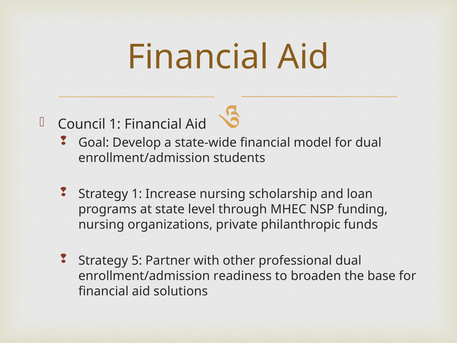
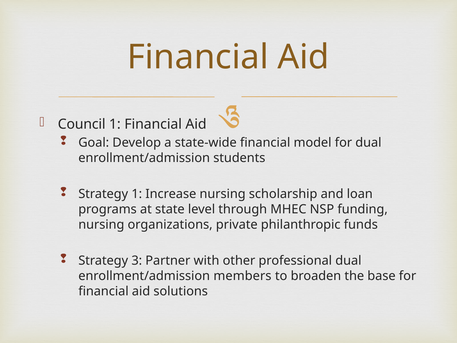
5: 5 -> 3 (137, 261)
readiness: readiness -> members (242, 276)
